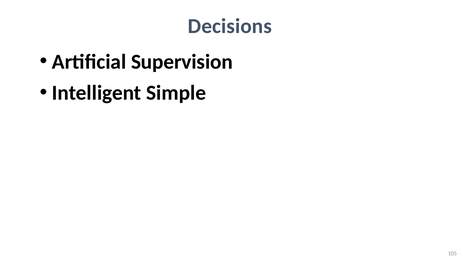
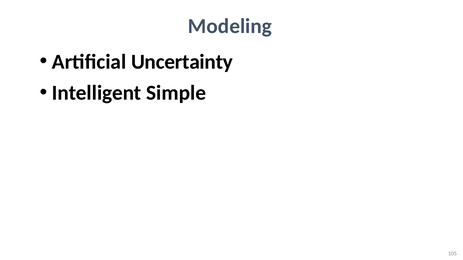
Decisions: Decisions -> Modeling (230, 26)
Supervision: Supervision -> Uncertainty (182, 62)
